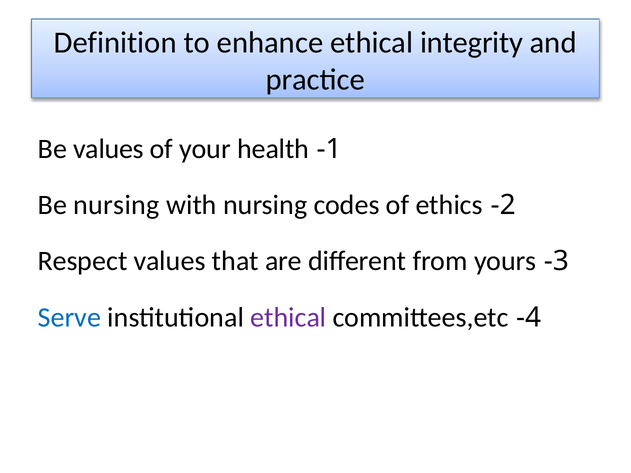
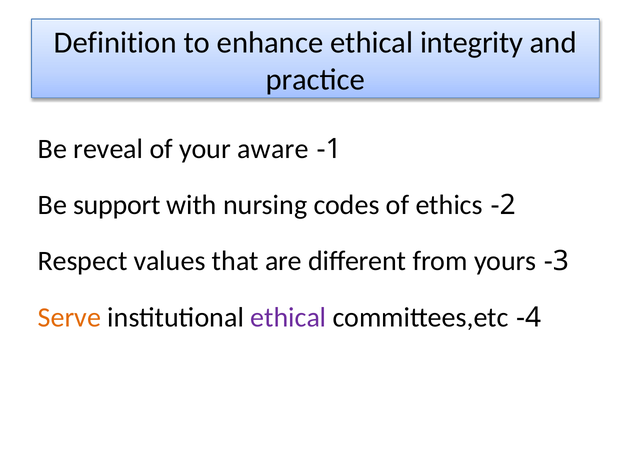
Be values: values -> reveal (108, 149)
health: health -> aware (273, 149)
Be nursing: nursing -> support (117, 205)
Serve colour: blue -> orange (69, 317)
